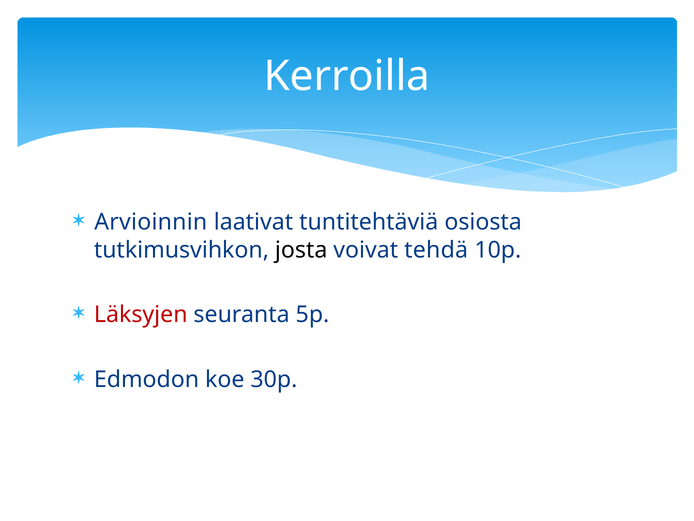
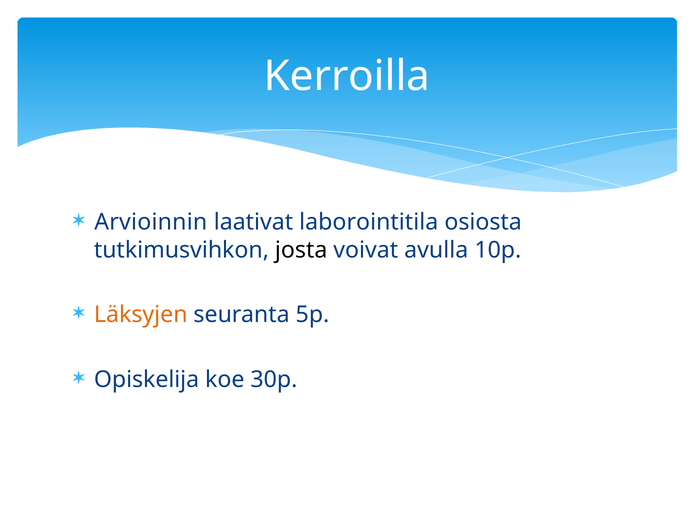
tuntitehtäviä: tuntitehtäviä -> laborointitila (369, 222)
tehdä: tehdä -> avulla (436, 250)
Läksyjen colour: red -> orange (141, 315)
Edmodon: Edmodon -> Opiskelija (147, 379)
